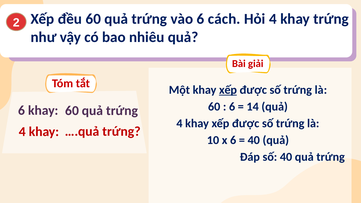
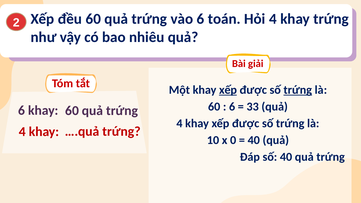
cách: cách -> toán (224, 19)
trứng underline: none -> present (298, 90)
14: 14 -> 33 (253, 107)
x 6: 6 -> 0 (233, 140)
